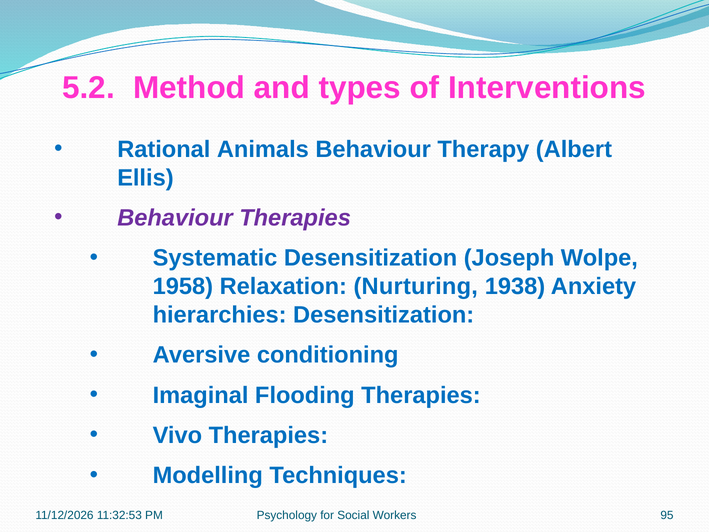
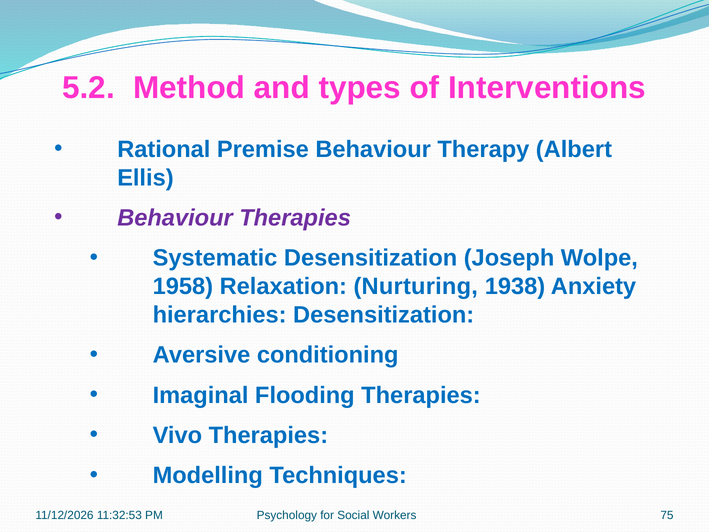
Animals: Animals -> Premise (263, 149)
95: 95 -> 75 (667, 515)
